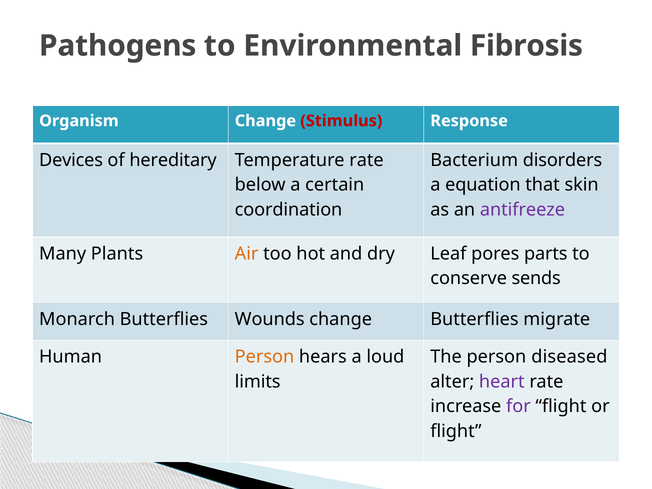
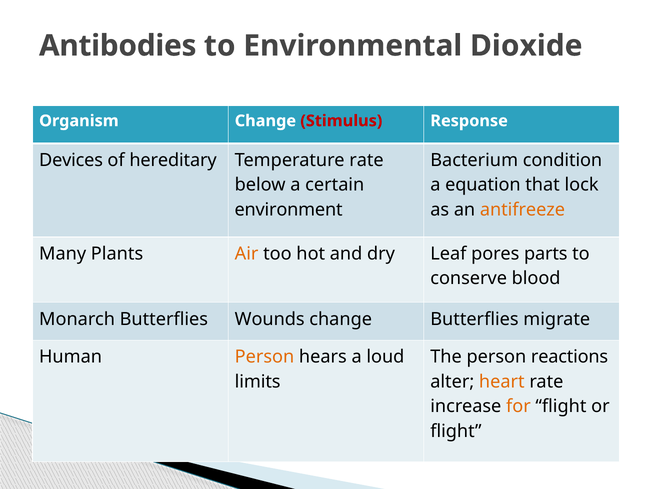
Pathogens: Pathogens -> Antibodies (118, 46)
Fibrosis: Fibrosis -> Dioxide (526, 46)
disorders: disorders -> condition (562, 160)
skin: skin -> lock (582, 185)
coordination: coordination -> environment (289, 210)
antifreeze colour: purple -> orange (522, 210)
sends: sends -> blood (536, 278)
diseased: diseased -> reactions (570, 357)
heart colour: purple -> orange (502, 382)
for colour: purple -> orange (518, 406)
